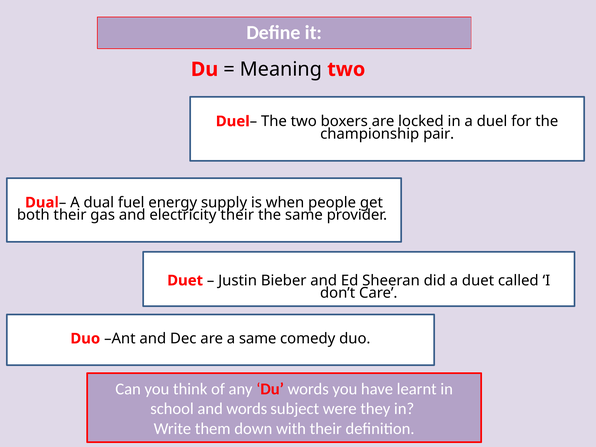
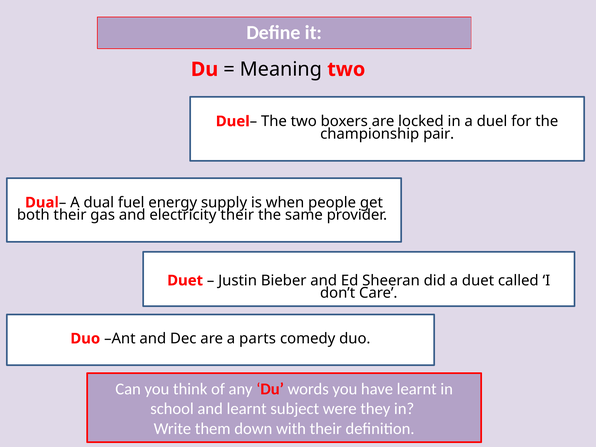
a same: same -> parts (258, 339)
and words: words -> learnt (247, 409)
